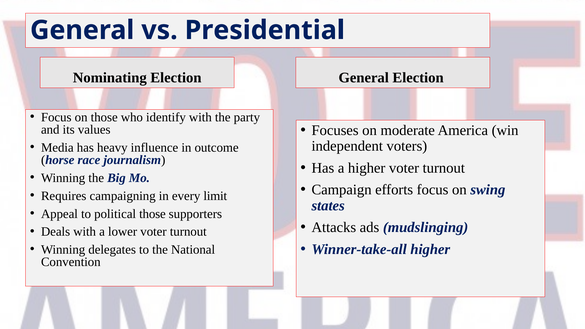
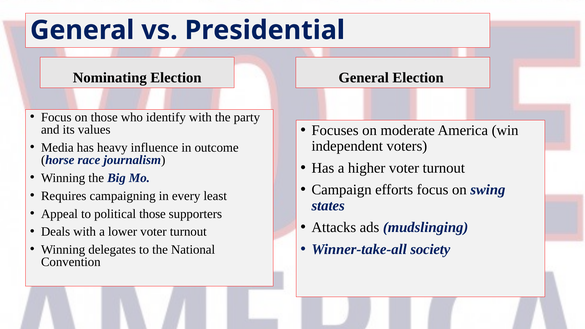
limit: limit -> least (215, 196)
Winner-take-all higher: higher -> society (430, 249)
